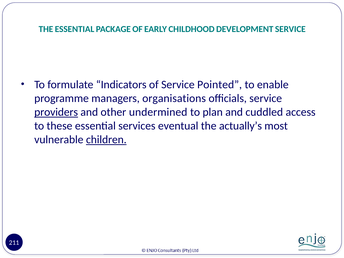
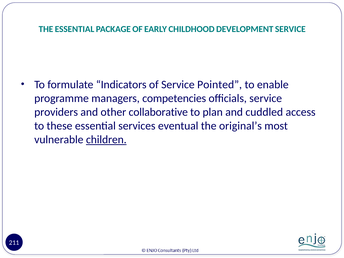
organisations: organisations -> competencies (174, 98)
providers underline: present -> none (56, 112)
undermined: undermined -> collaborative (158, 112)
actually’s: actually’s -> original’s (240, 126)
